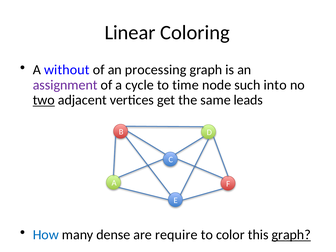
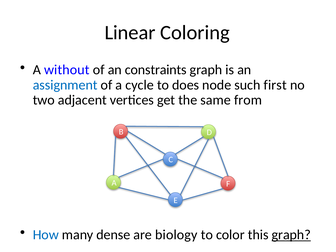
processing: processing -> constraints (156, 70)
assignment colour: purple -> blue (65, 85)
time: time -> does (186, 85)
into: into -> first (275, 85)
two underline: present -> none (44, 100)
leads: leads -> from (248, 100)
require: require -> biology (176, 235)
